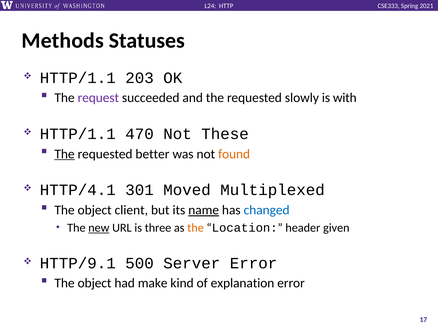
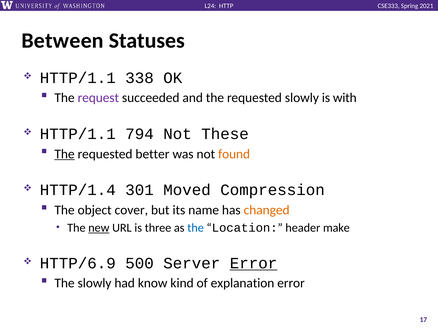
Methods: Methods -> Between (63, 41)
203: 203 -> 338 (140, 78)
470: 470 -> 794 (140, 134)
HTTP/4.1: HTTP/4.1 -> HTTP/1.4 (78, 190)
Multiplexed: Multiplexed -> Compression (273, 190)
client: client -> cover (131, 210)
name underline: present -> none (204, 210)
changed colour: blue -> orange (267, 210)
the colour: orange -> blue (196, 228)
given: given -> make (336, 228)
HTTP/9.1: HTTP/9.1 -> HTTP/6.9 (78, 264)
Error underline: none -> present (254, 264)
object: object -> slowly (95, 284)
make: make -> know (153, 284)
